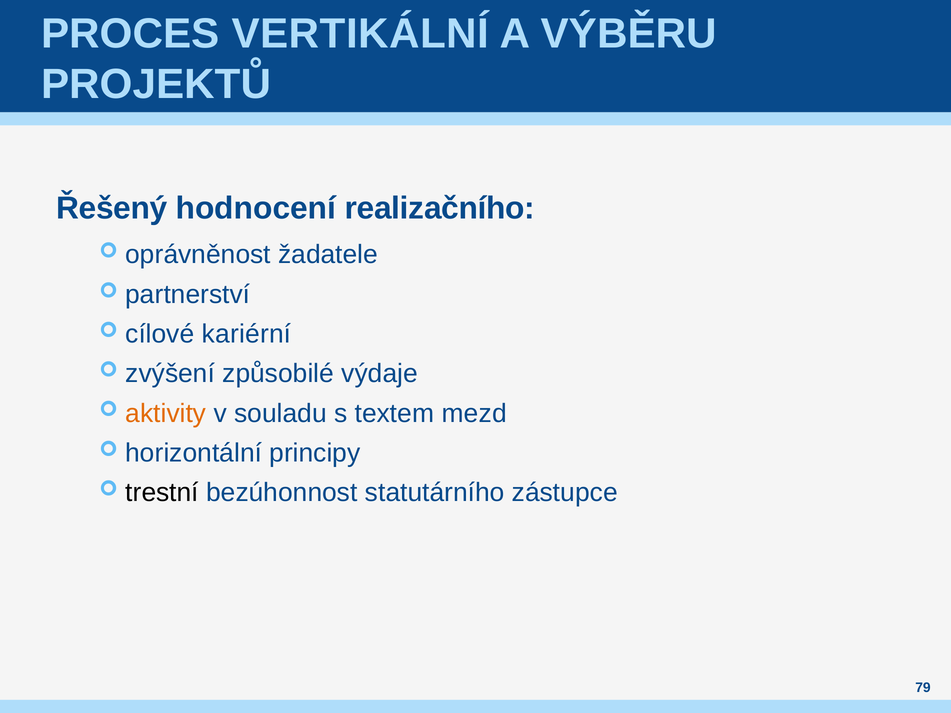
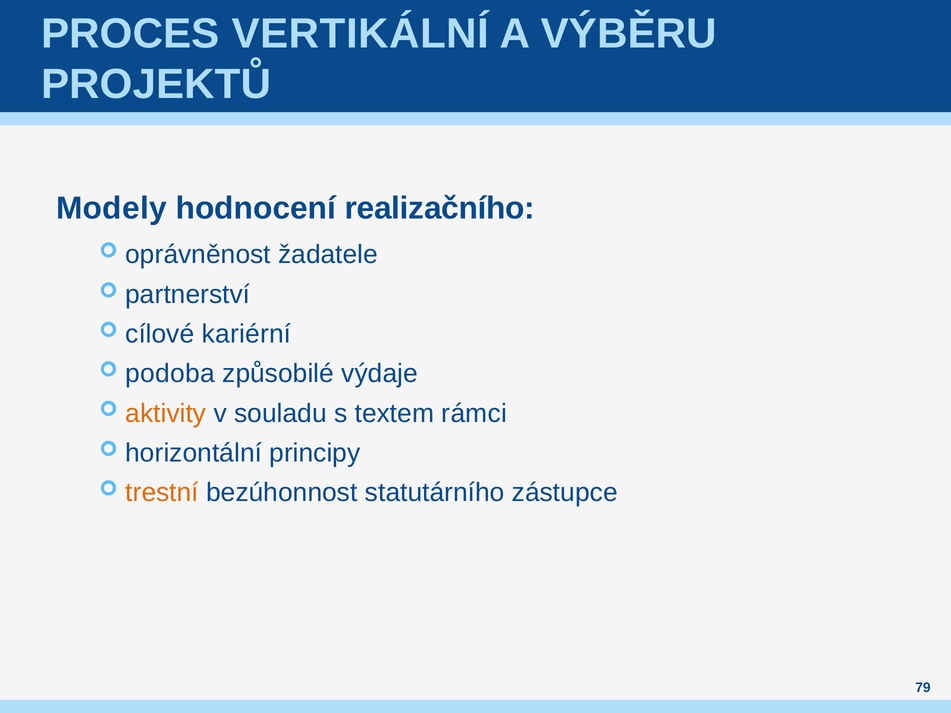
Řešený: Řešený -> Modely (111, 208)
zvýšení: zvýšení -> podoba (170, 374)
mezd: mezd -> rámci (474, 413)
trestní colour: black -> orange (162, 493)
